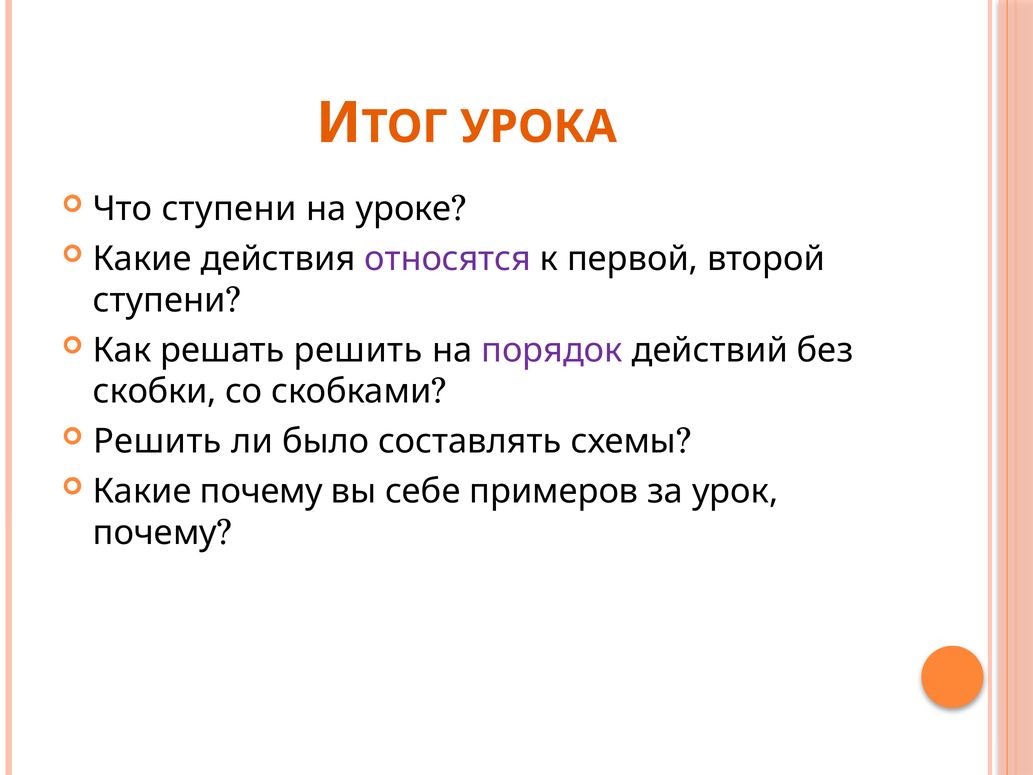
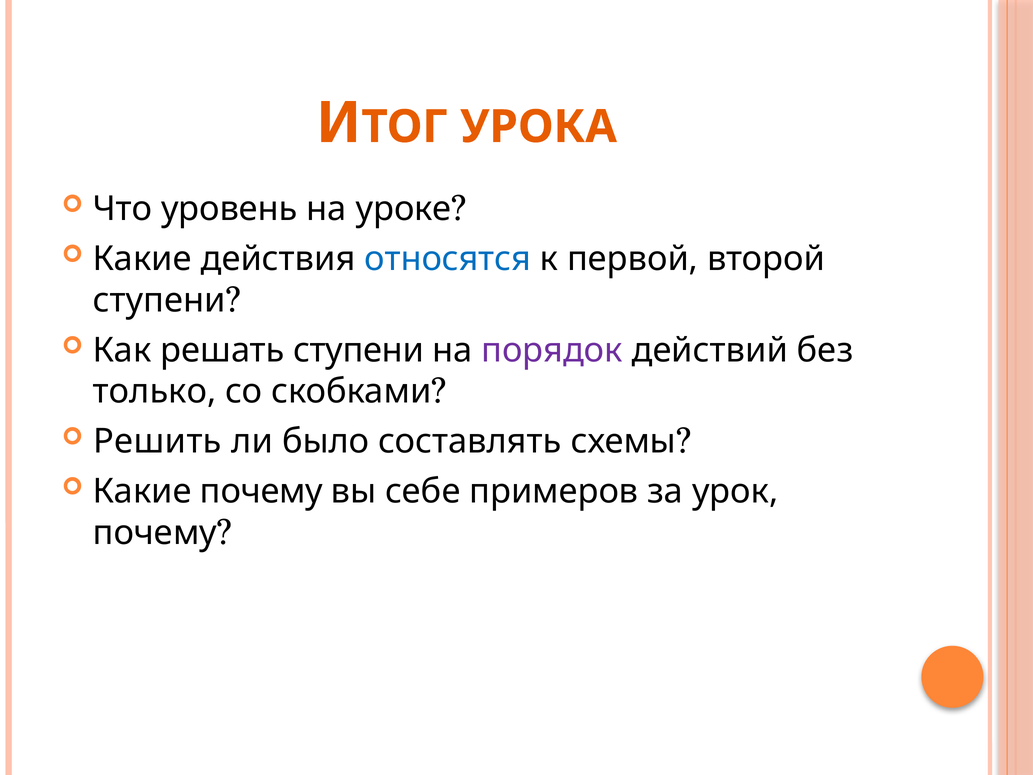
Что ступени: ступени -> уровень (229, 209)
относятся colour: purple -> blue (448, 259)
решать решить: решить -> ступени (359, 350)
скобки: скобки -> только (155, 391)
